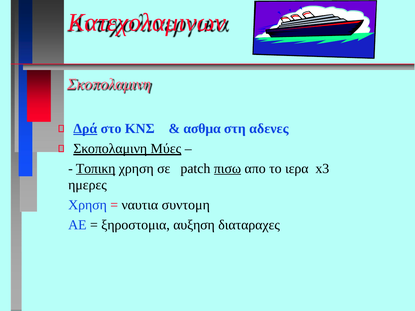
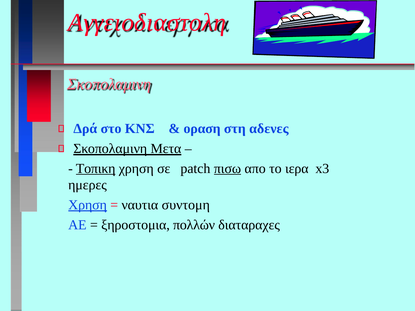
Κατεχολαμινων: Κατεχολαμινων -> Αγγειοδιαστολη (147, 22)
Δρά underline: present -> none (85, 129)
ασθμα: ασθμα -> οραση (202, 129)
Μύες: Μύες -> Μετα (166, 149)
Χρηση underline: none -> present (88, 205)
αυξηση: αυξηση -> πολλών (194, 225)
